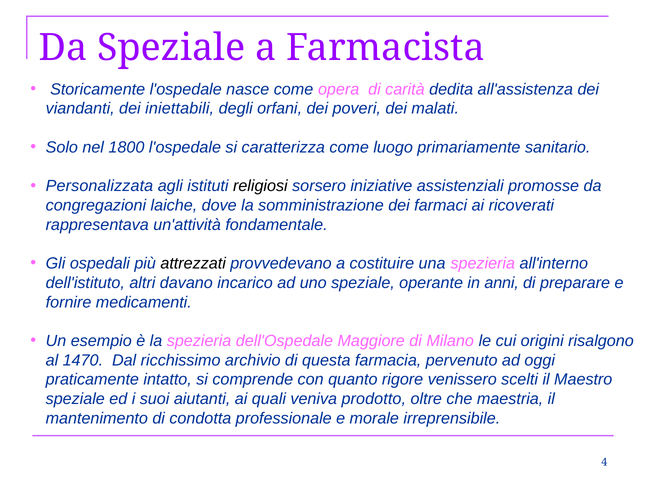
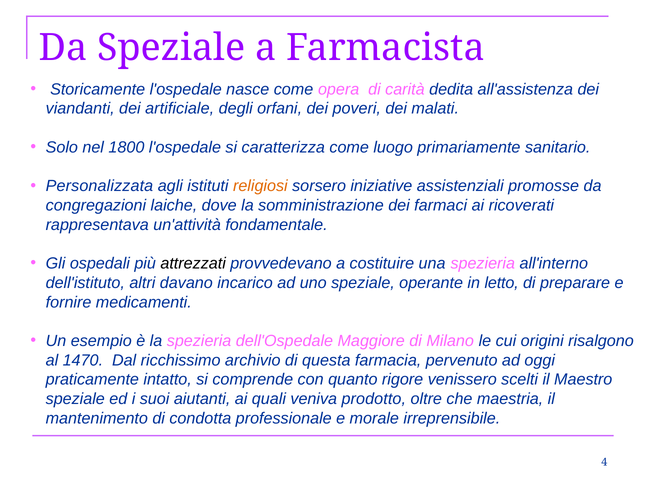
iniettabili: iniettabili -> artificiale (180, 109)
religiosi colour: black -> orange (260, 186)
anni: anni -> letto (502, 283)
